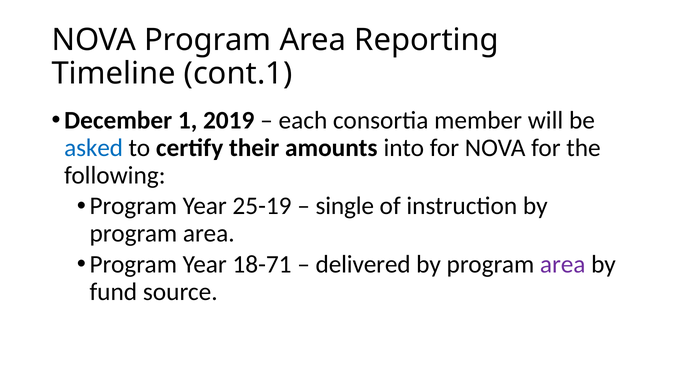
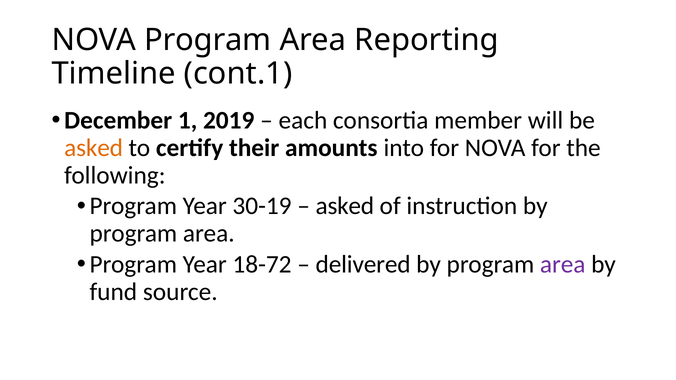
asked colour: blue -> orange (94, 148)
25-19: 25-19 -> 30-19 (262, 206)
single: single -> asked (345, 206)
18-71: 18-71 -> 18-72 (262, 265)
